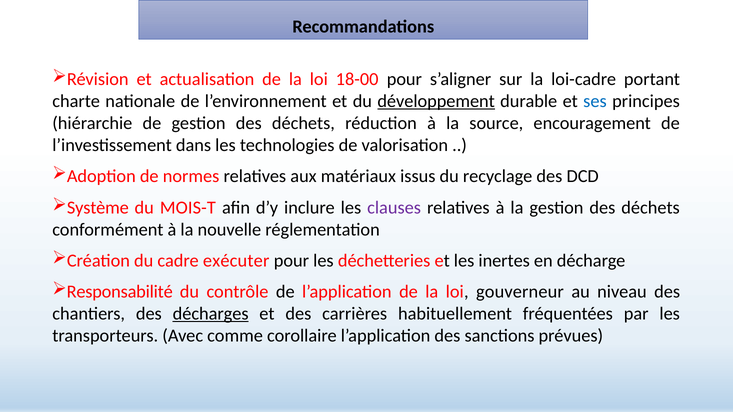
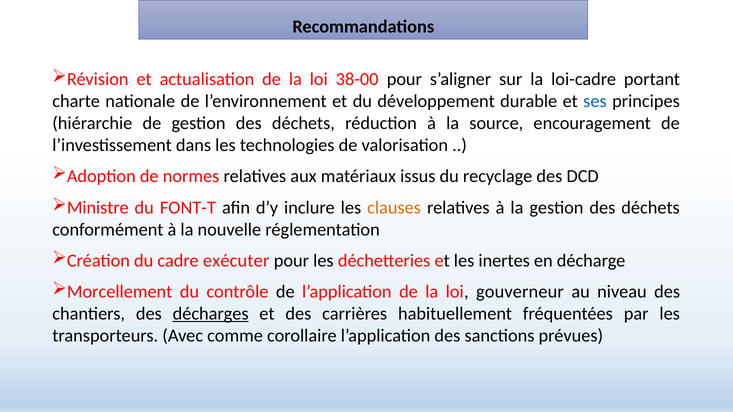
18-00: 18-00 -> 38-00 (357, 79)
développement underline: present -> none (436, 101)
Système: Système -> Ministre (98, 208)
MOIS-T: MOIS-T -> FONT-T (188, 208)
clauses colour: purple -> orange (394, 208)
Responsabilité: Responsabilité -> Morcellement (120, 292)
